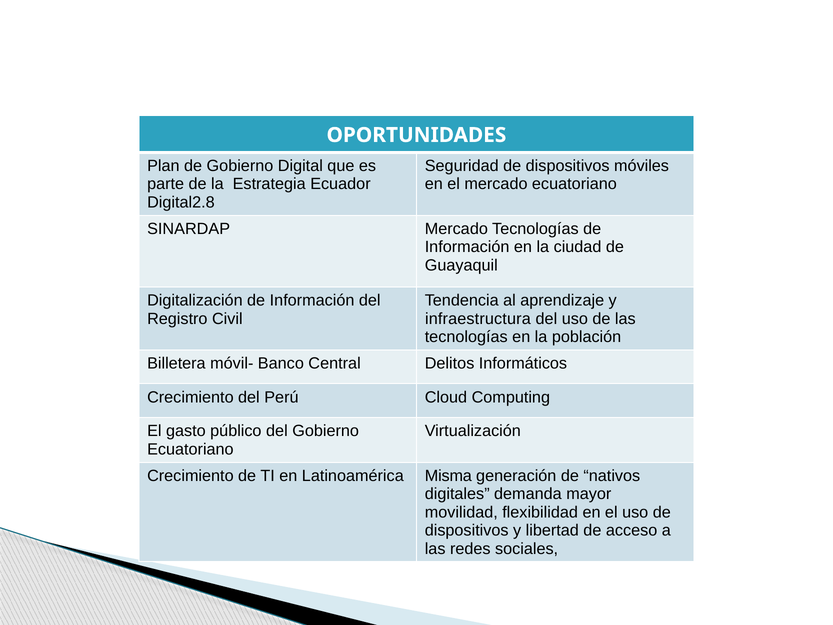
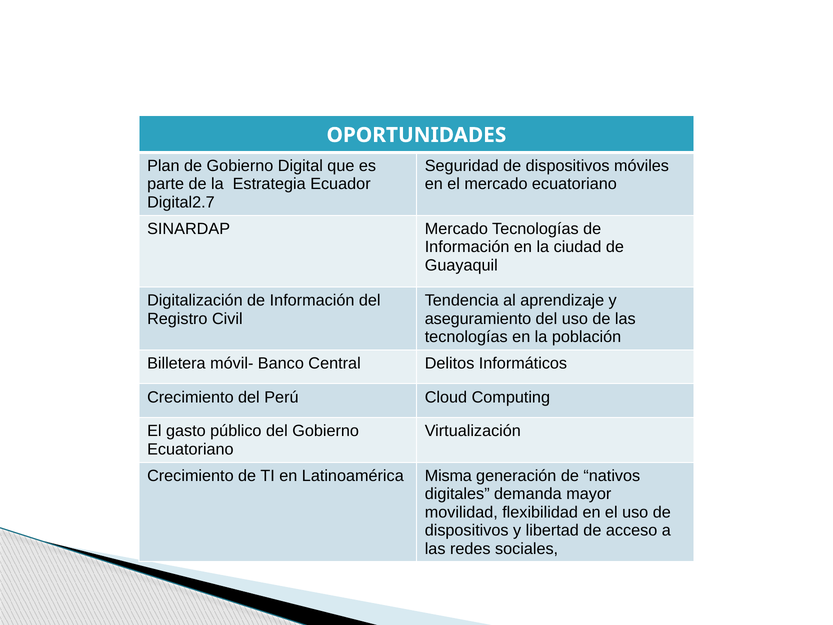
Digital2.8: Digital2.8 -> Digital2.7 (181, 202)
infraestructura: infraestructura -> aseguramiento (478, 319)
